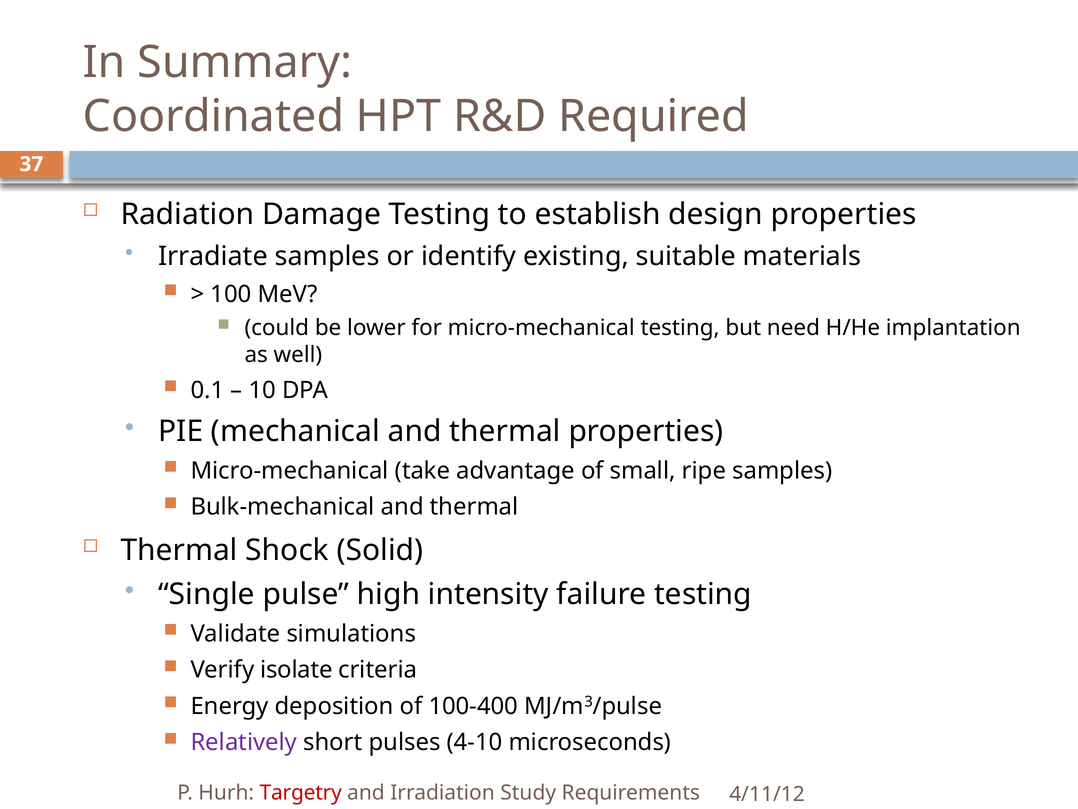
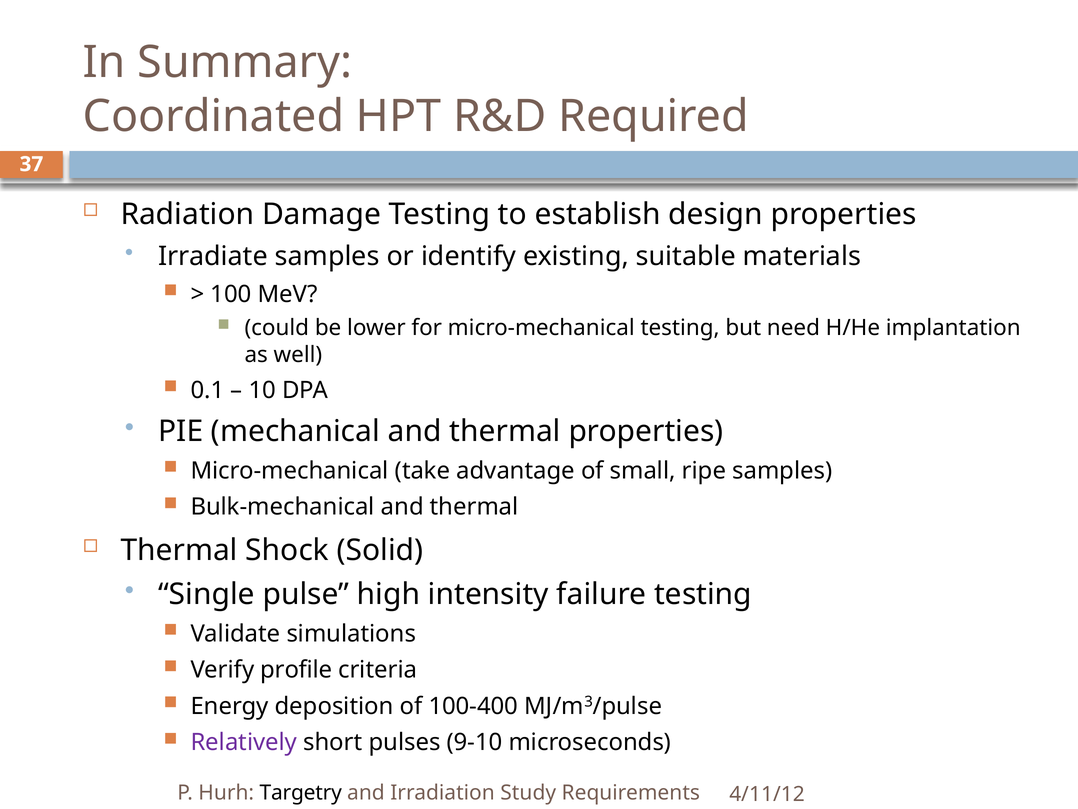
isolate: isolate -> profile (296, 670)
4-10: 4-10 -> 9-10 (475, 742)
Targetry colour: red -> black (301, 792)
